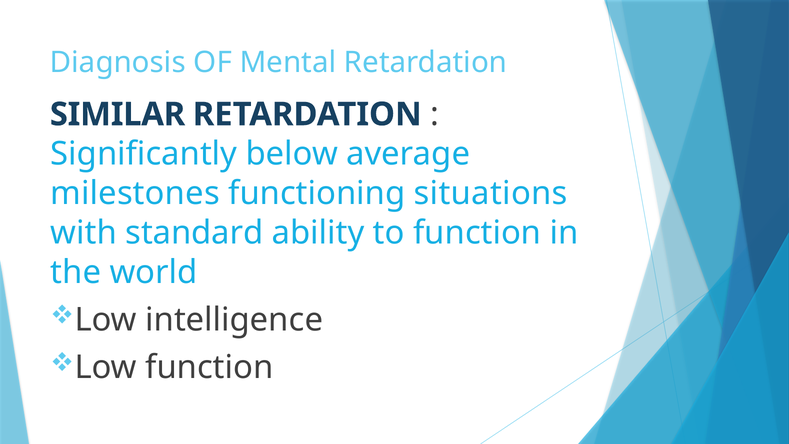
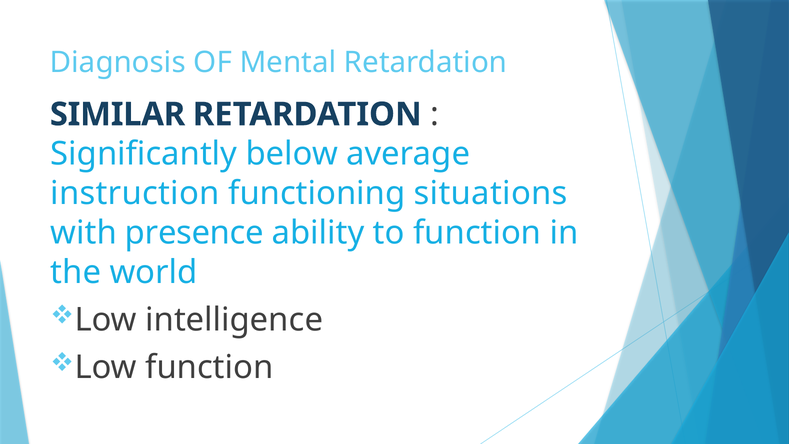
milestones: milestones -> instruction (135, 193)
standard: standard -> presence (194, 233)
